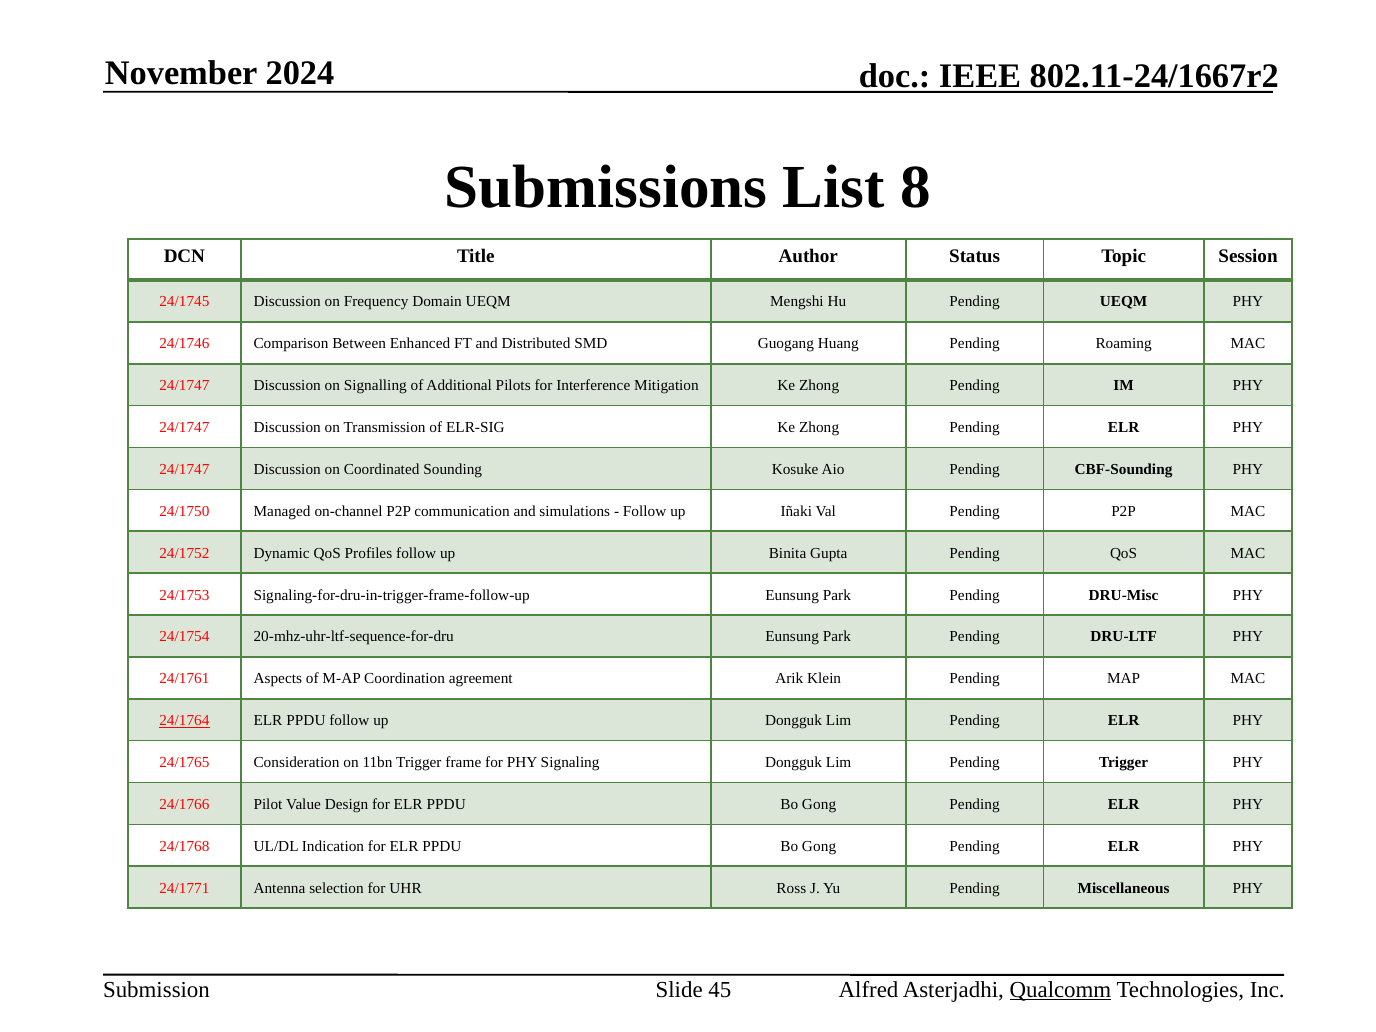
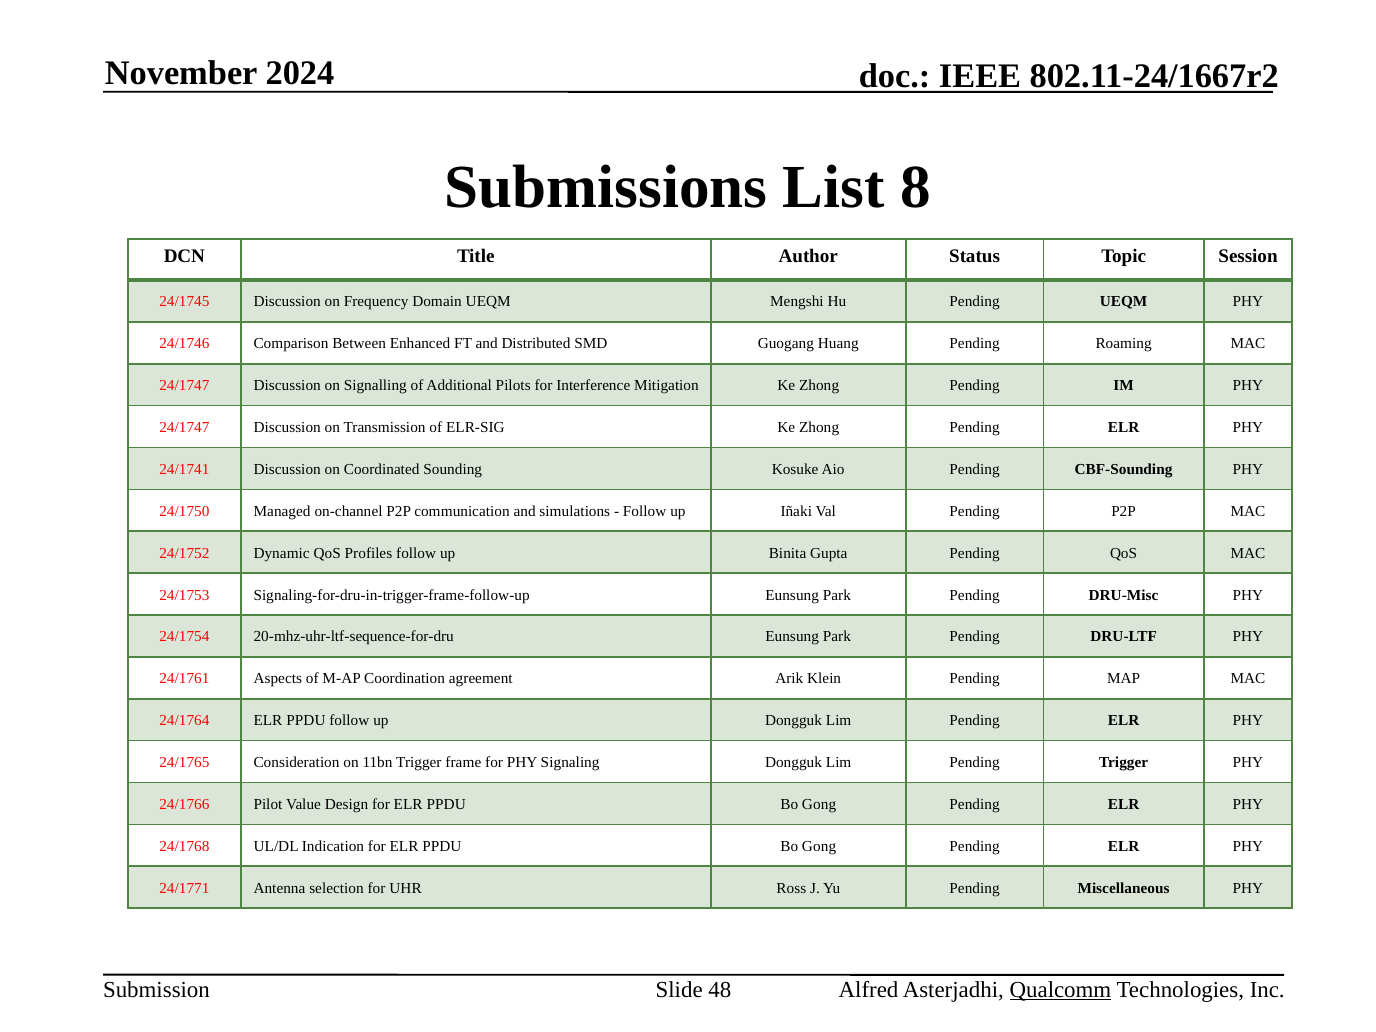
24/1747: 24/1747 -> 24/1741 (184, 469)
24/1764 underline: present -> none (184, 721)
45: 45 -> 48 (720, 990)
